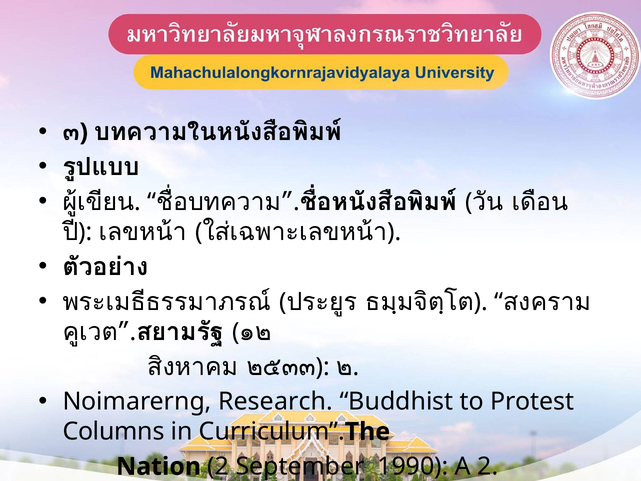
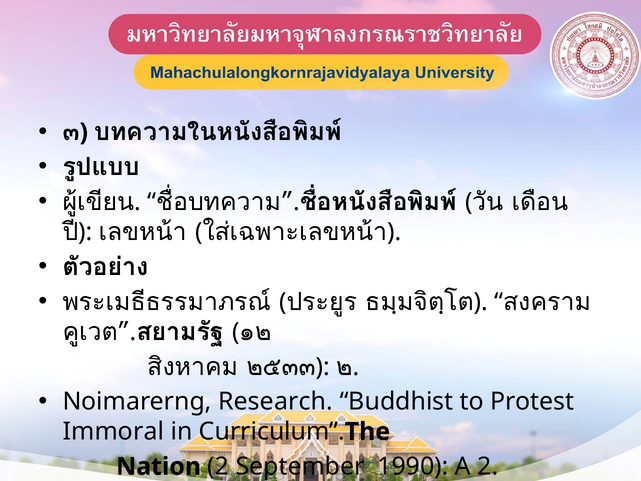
Columns: Columns -> Immoral (113, 431)
